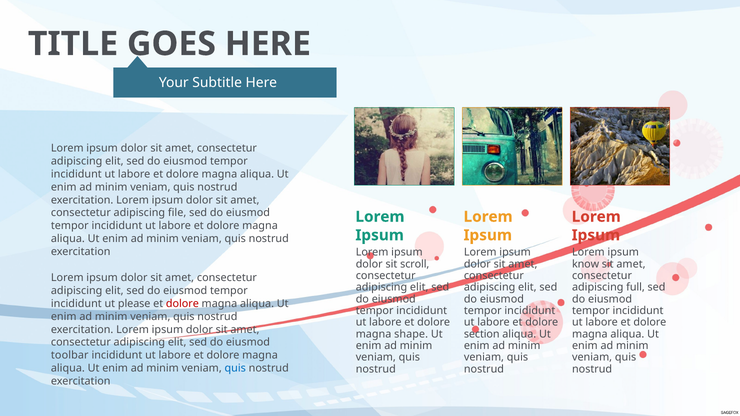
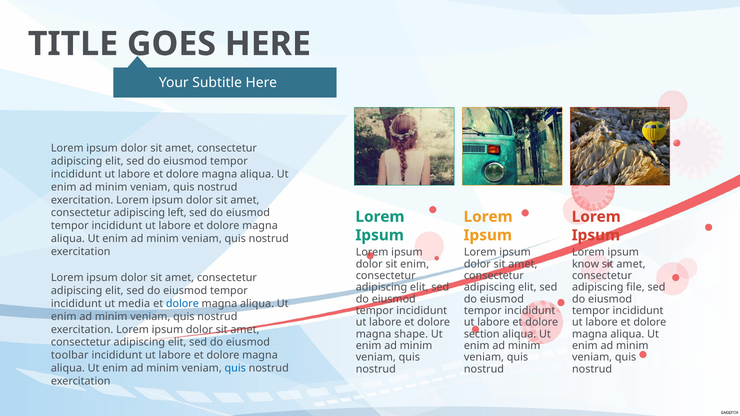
file: file -> left (177, 213)
sit scroll: scroll -> enim (415, 264)
full: full -> file (635, 287)
please: please -> media (134, 304)
dolore colour: red -> blue (182, 304)
